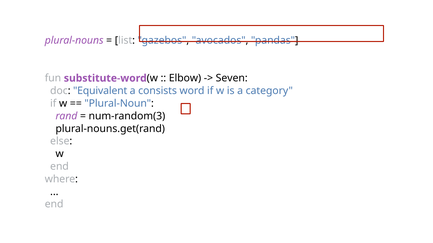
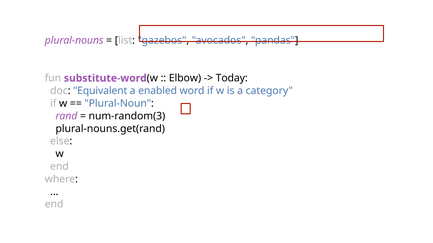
Seven: Seven -> Today (232, 78)
consists: consists -> enabled (158, 91)
